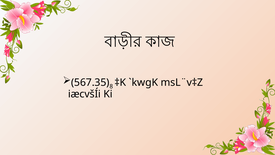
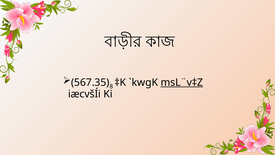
msL¨v‡Z underline: none -> present (182, 82)
